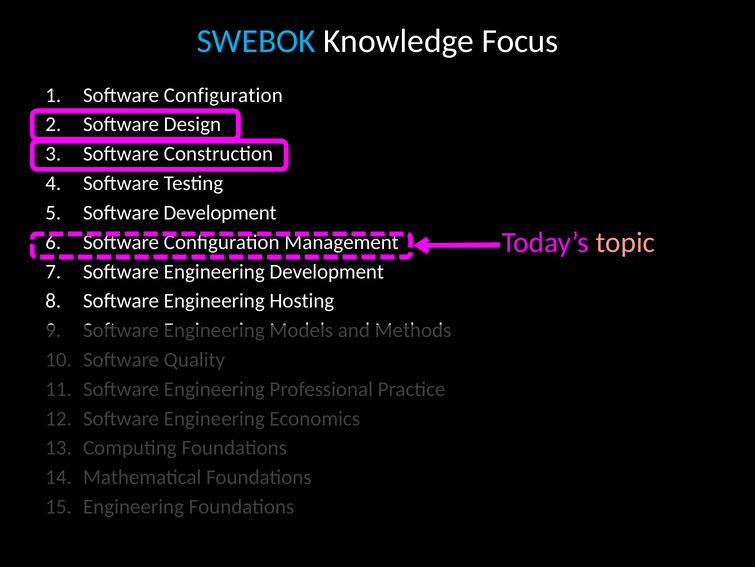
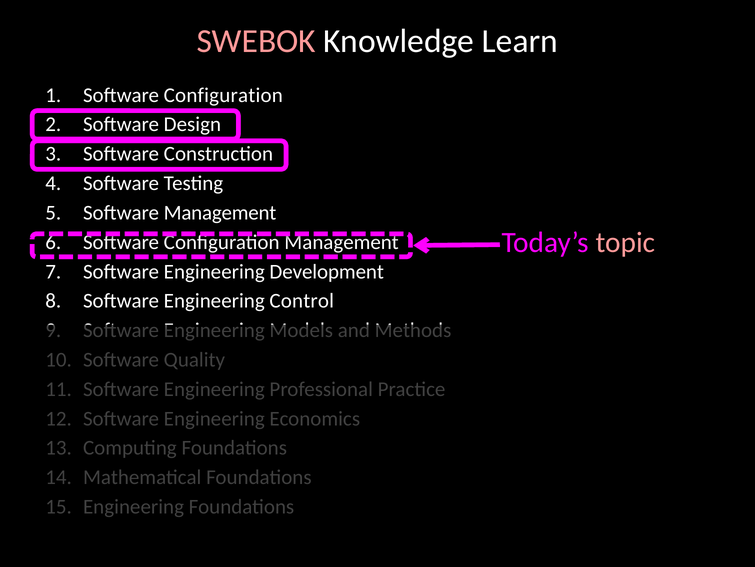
SWEBOK colour: light blue -> pink (256, 41)
Focus: Focus -> Learn (520, 41)
Software Development: Development -> Management (220, 213)
Hosting: Hosting -> Control (302, 301)
